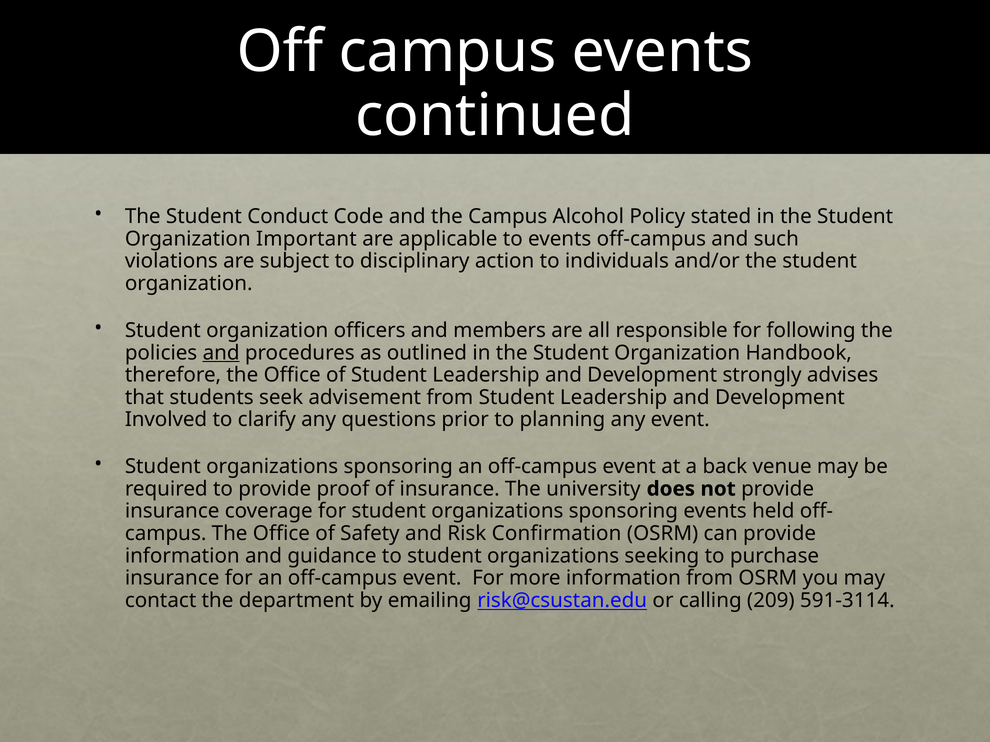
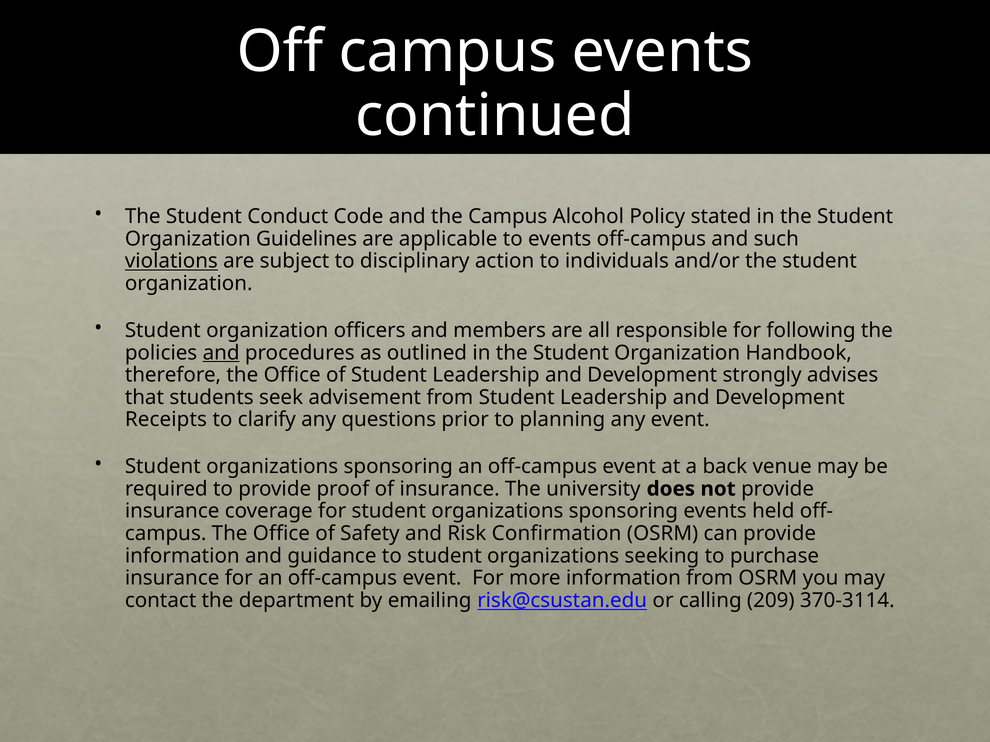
Important: Important -> Guidelines (307, 239)
violations underline: none -> present (171, 261)
Involved: Involved -> Receipts (166, 420)
591-3114: 591-3114 -> 370-3114 (847, 601)
